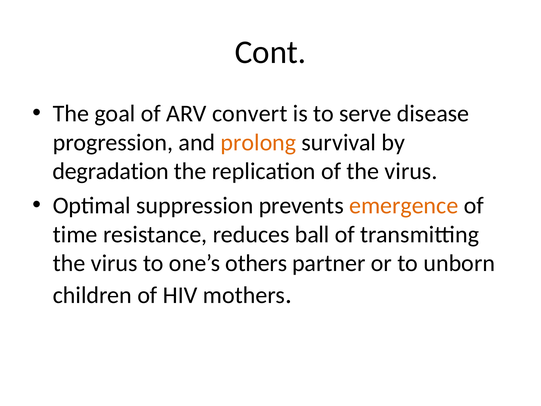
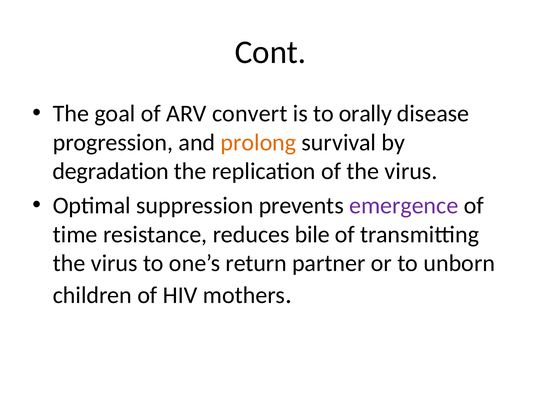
serve: serve -> orally (365, 113)
emergence colour: orange -> purple (404, 205)
ball: ball -> bile (312, 234)
others: others -> return (256, 263)
